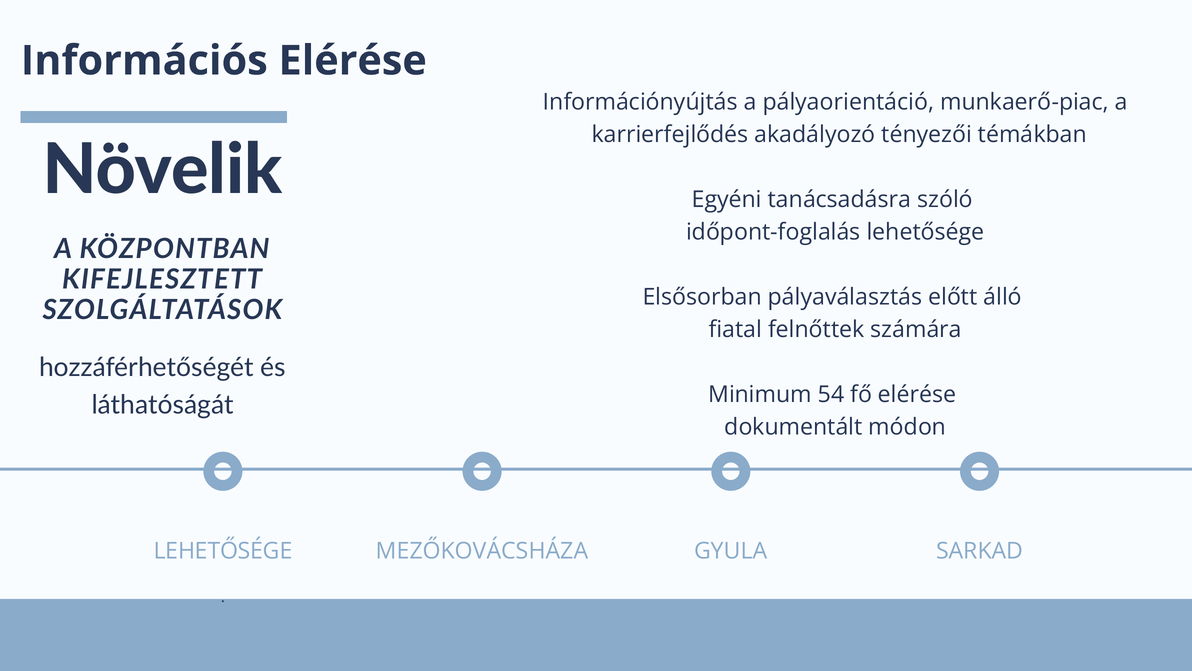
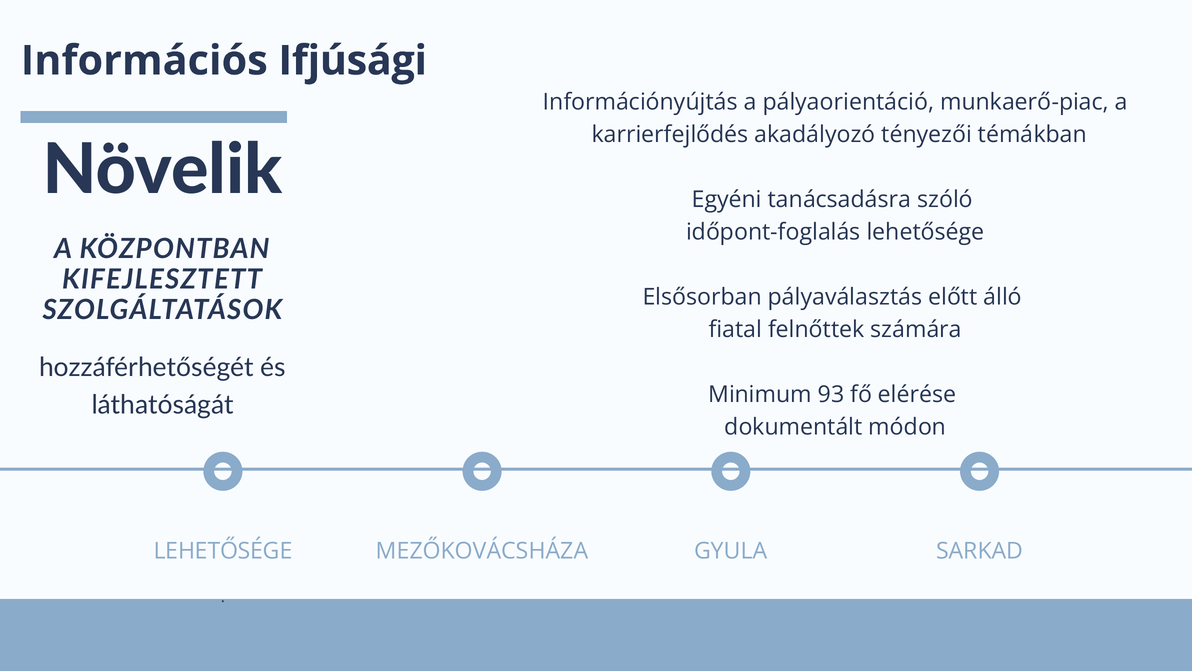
Információs Elérése: Elérése -> Ifjúsági (353, 61)
54: 54 -> 93 (831, 394)
